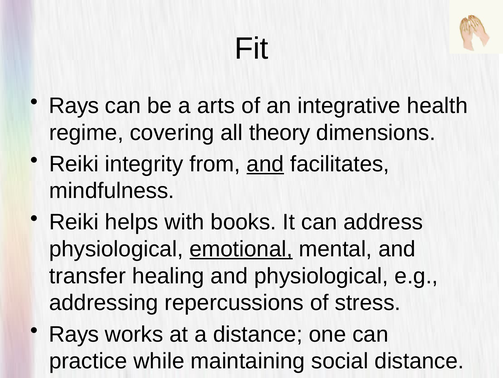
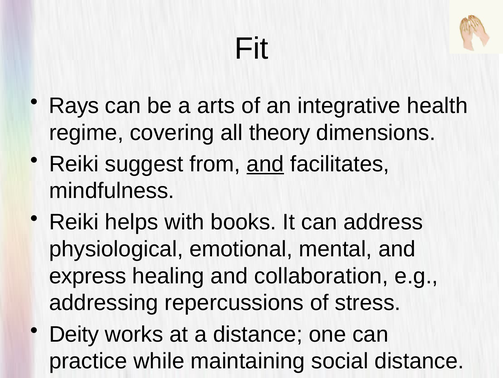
integrity: integrity -> suggest (144, 164)
emotional underline: present -> none (241, 249)
transfer: transfer -> express (88, 275)
and physiological: physiological -> collaboration (321, 275)
Rays: Rays -> Deity (74, 334)
